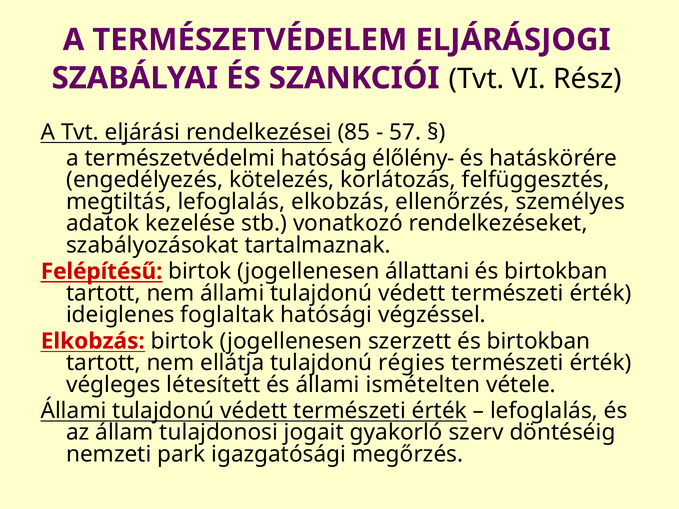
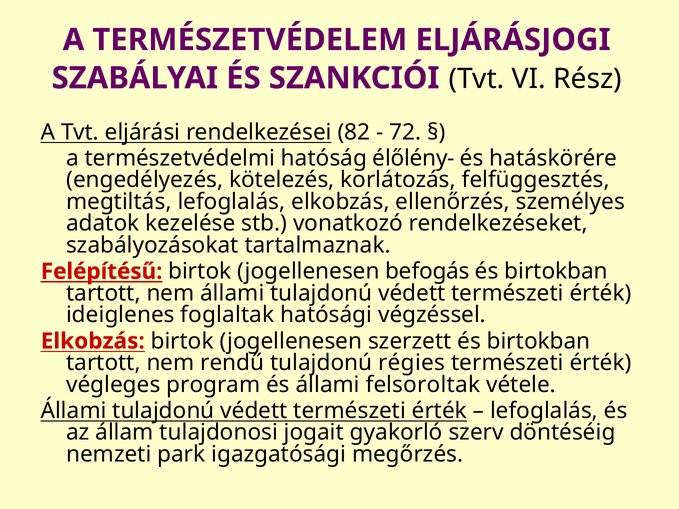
85: 85 -> 82 (354, 132)
57: 57 -> 72 (405, 132)
állattani: állattani -> befogás (427, 272)
ellátja: ellátja -> rendű (232, 363)
létesített: létesített -> program (213, 385)
ismételten: ismételten -> felsoroltak (423, 385)
